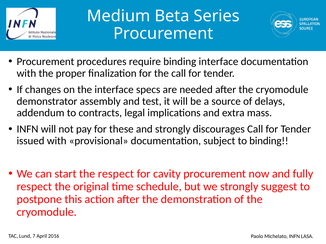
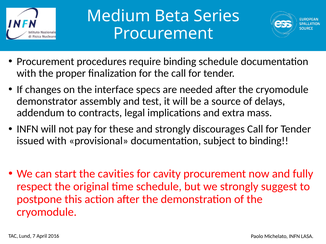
binding interface: interface -> schedule (218, 62)
the respect: respect -> cavities (116, 174)
